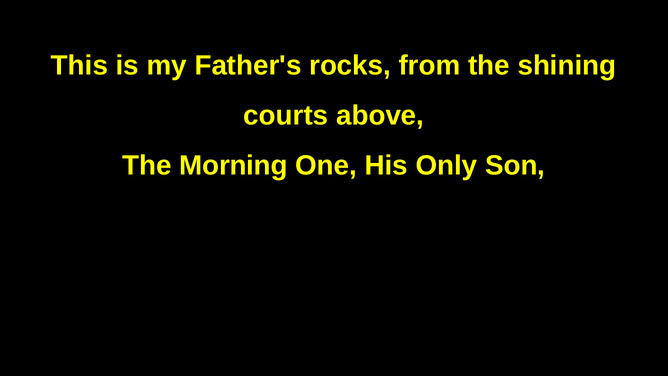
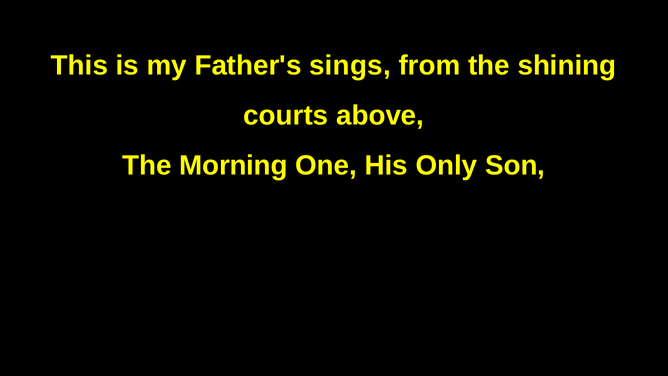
rocks: rocks -> sings (350, 65)
